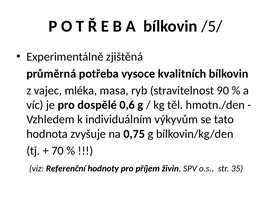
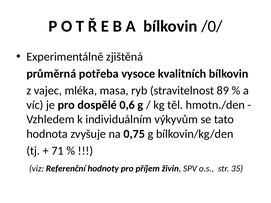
/5/: /5/ -> /0/ (212, 26)
90: 90 -> 89 (223, 91)
70: 70 -> 71 (58, 151)
